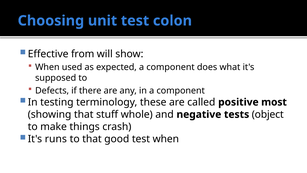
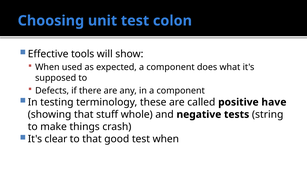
from: from -> tools (83, 54)
most: most -> have (274, 102)
object: object -> string (268, 114)
runs: runs -> clear (56, 139)
